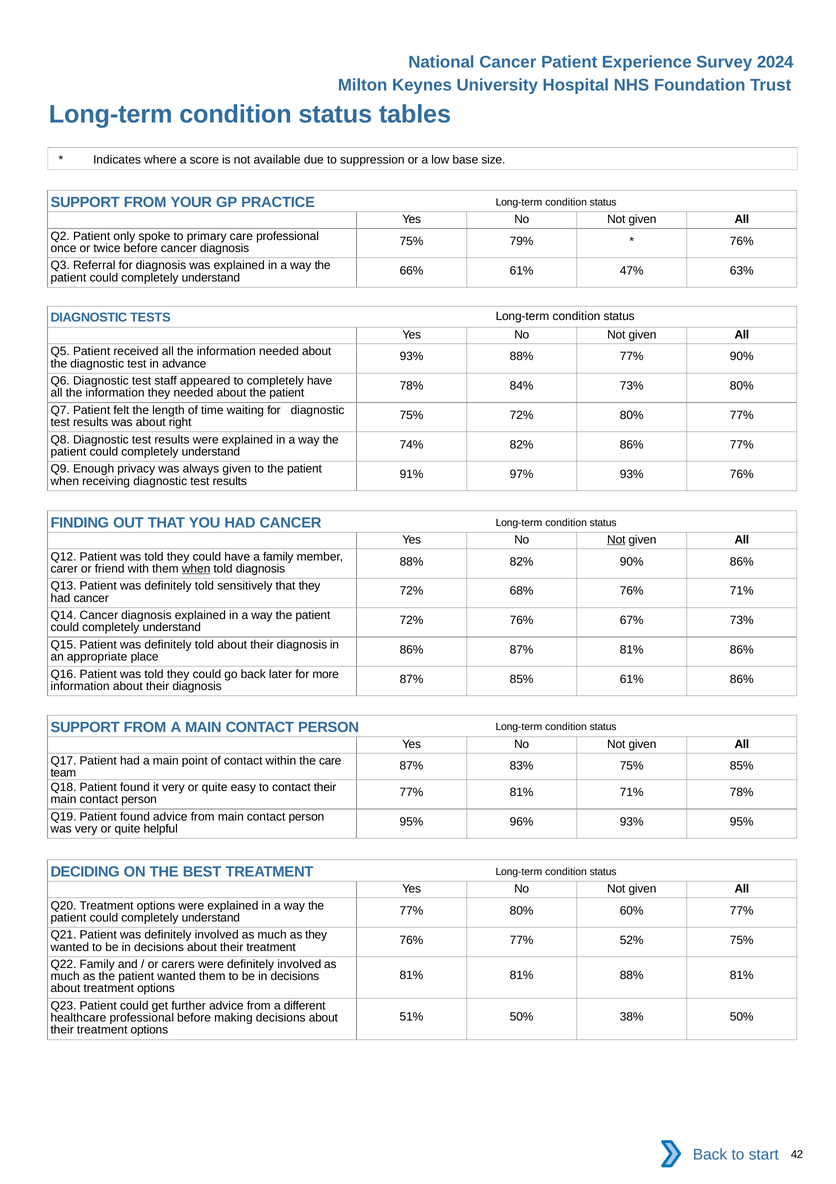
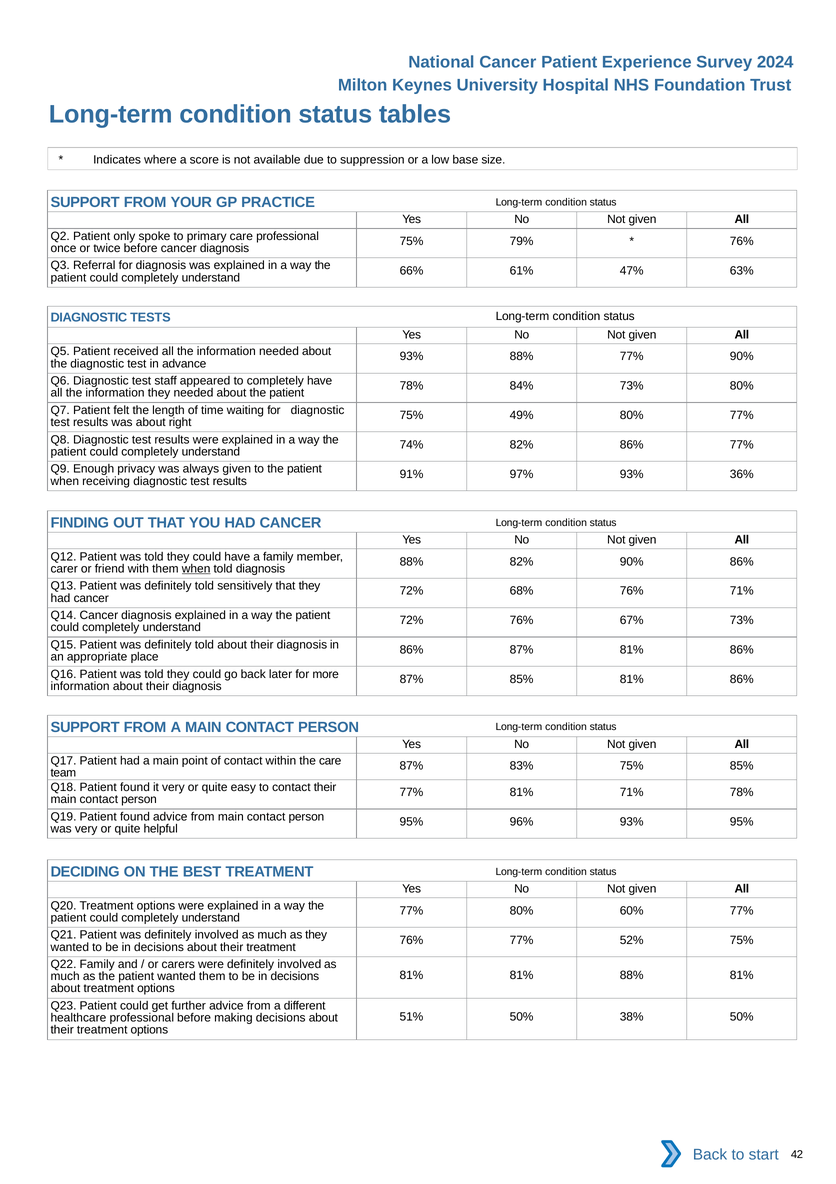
75% 72%: 72% -> 49% (522, 415)
93% 76%: 76% -> 36% (742, 474)
Not underline: present -> none (616, 539)
85% 61%: 61% -> 81% (632, 679)
